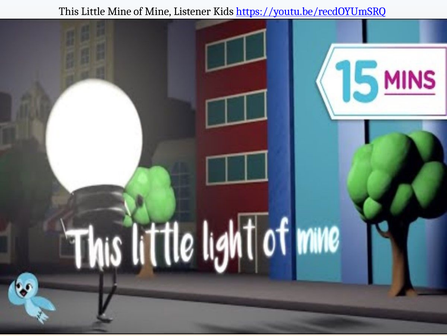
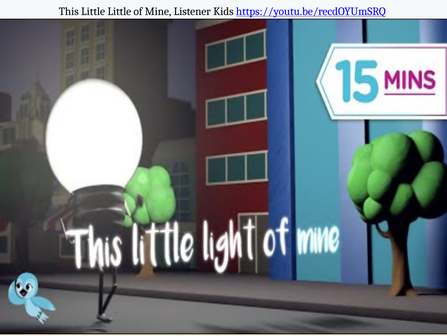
Little Mine: Mine -> Little (119, 11)
